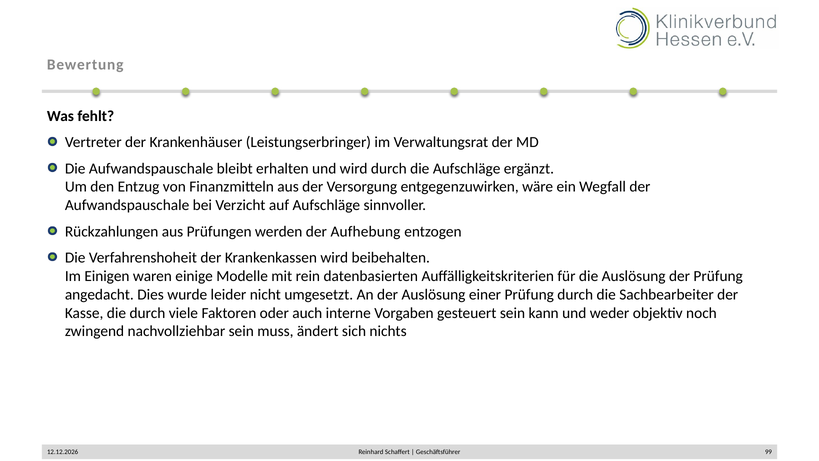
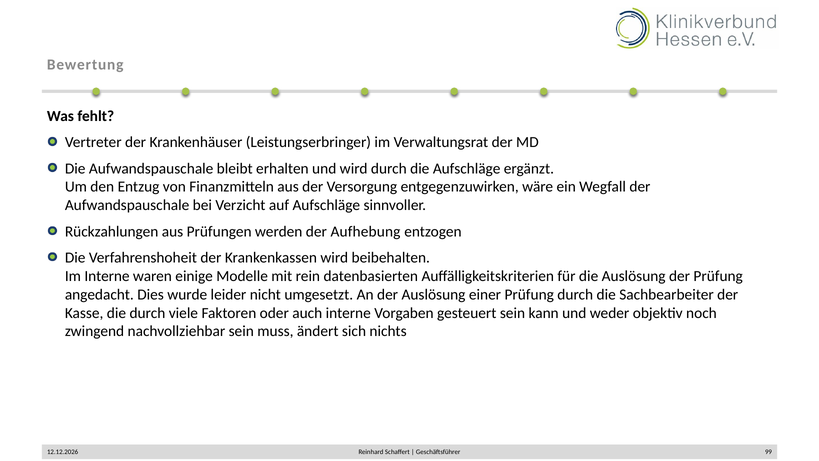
Im Einigen: Einigen -> Interne (107, 276)
